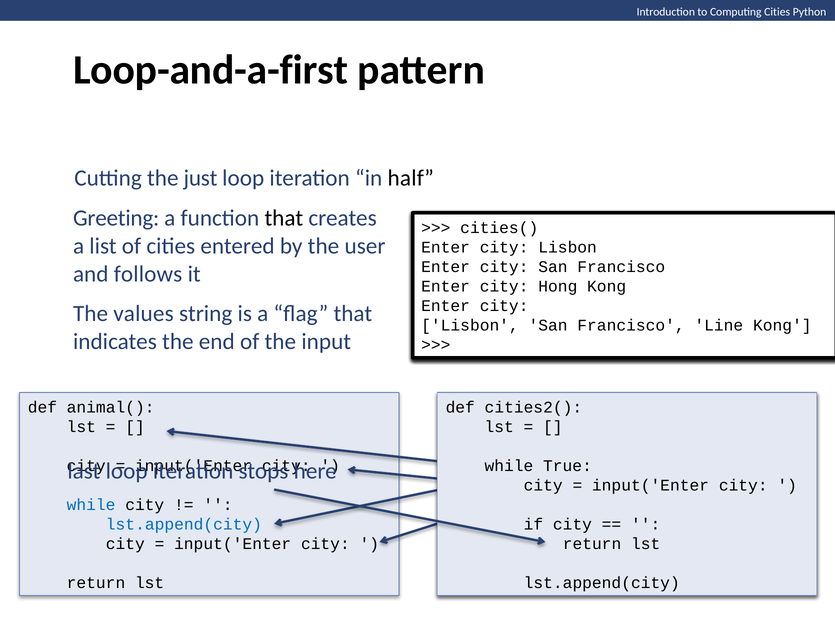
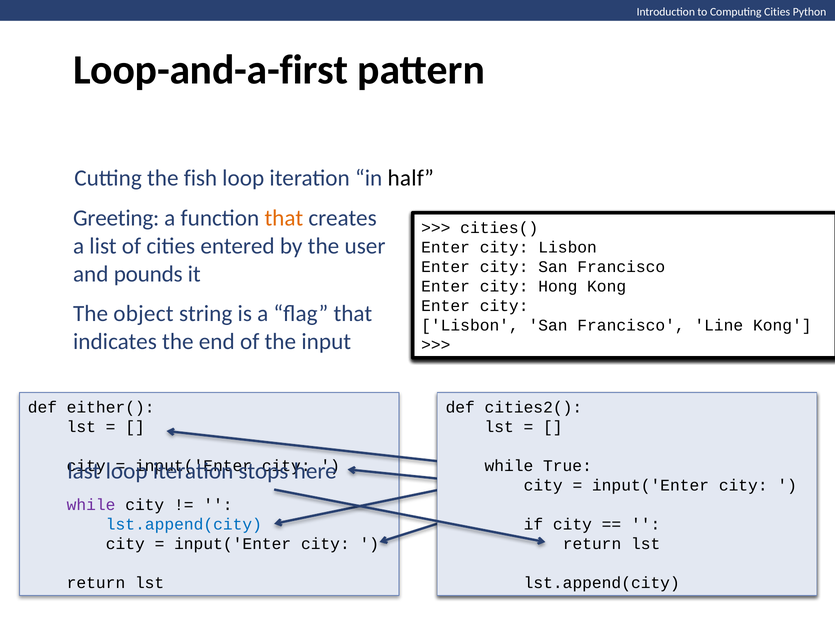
just: just -> fish (200, 178)
that colour: black -> orange (284, 218)
follows: follows -> pounds (148, 274)
values: values -> object (143, 314)
animal(: animal( -> either( (111, 408)
while colour: blue -> purple (91, 505)
